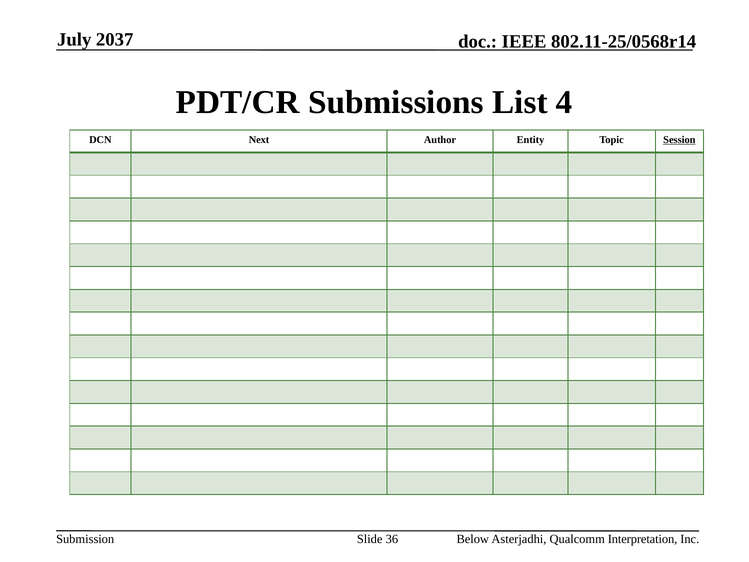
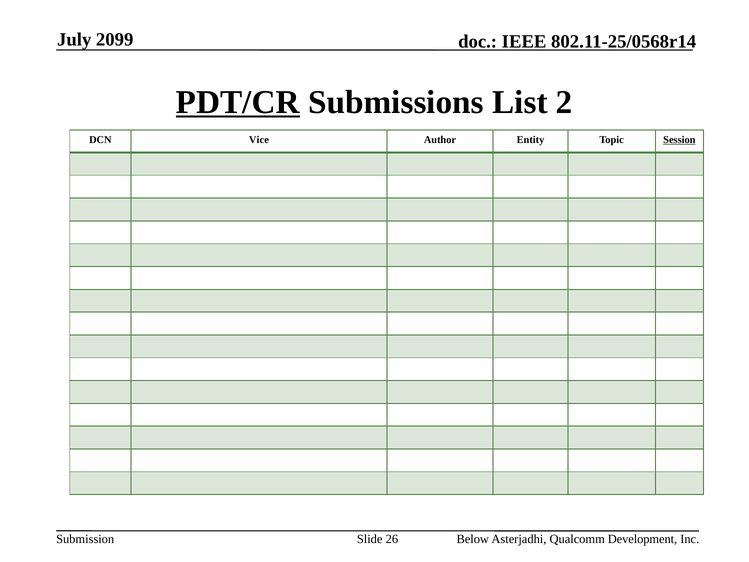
2037: 2037 -> 2099 (115, 40)
PDT/CR underline: none -> present (238, 102)
4: 4 -> 2 (564, 102)
Next: Next -> Vice (259, 140)
36: 36 -> 26 (392, 539)
Interpretation: Interpretation -> Development (643, 539)
